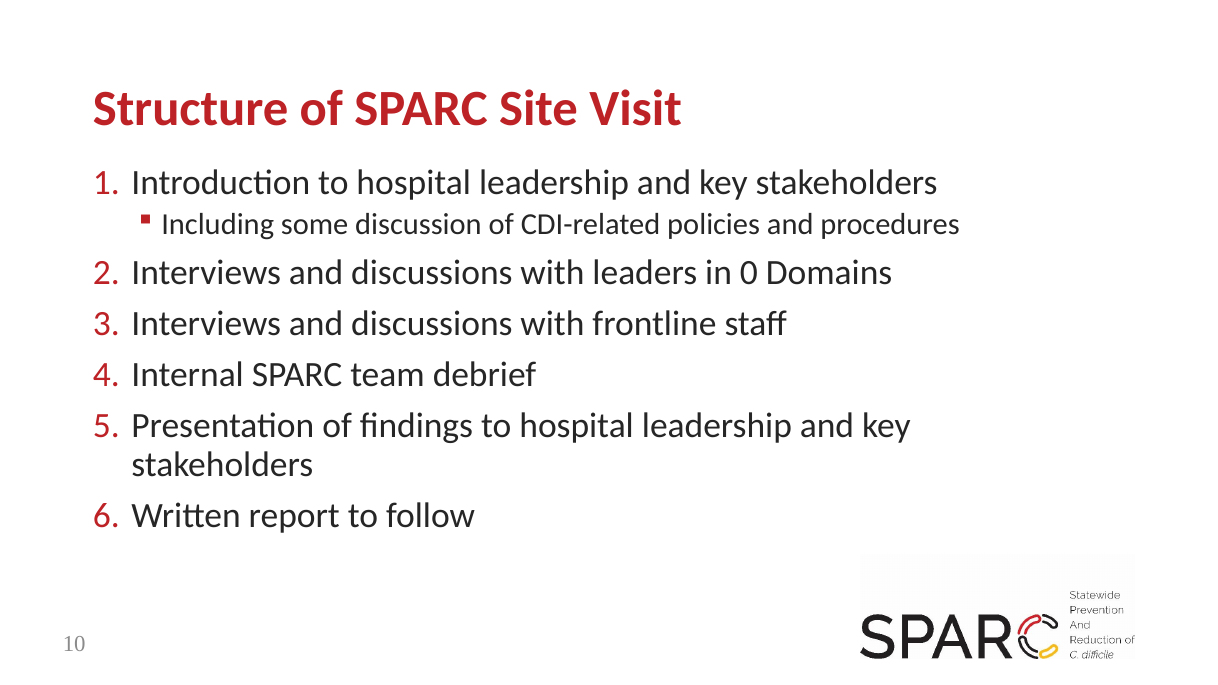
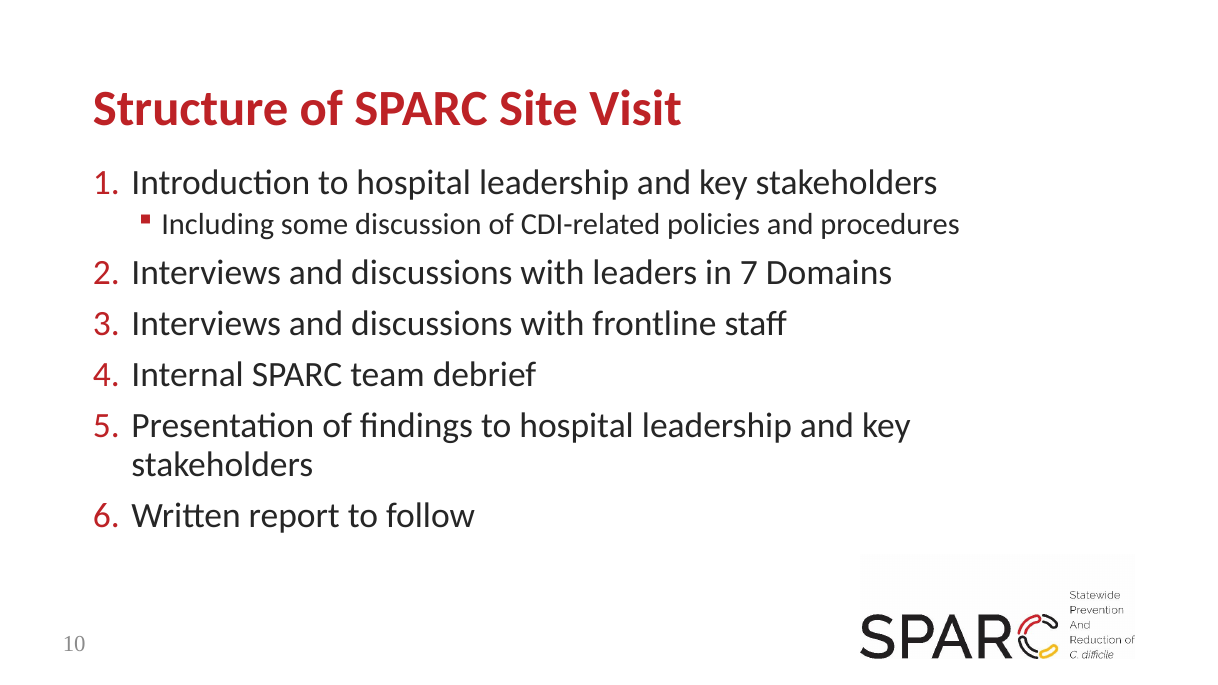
0: 0 -> 7 (749, 273)
